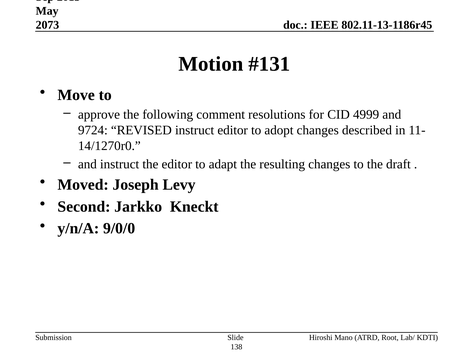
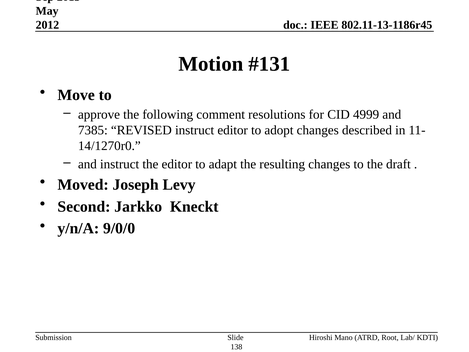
2073: 2073 -> 2012 (47, 25)
9724: 9724 -> 7385 (93, 130)
